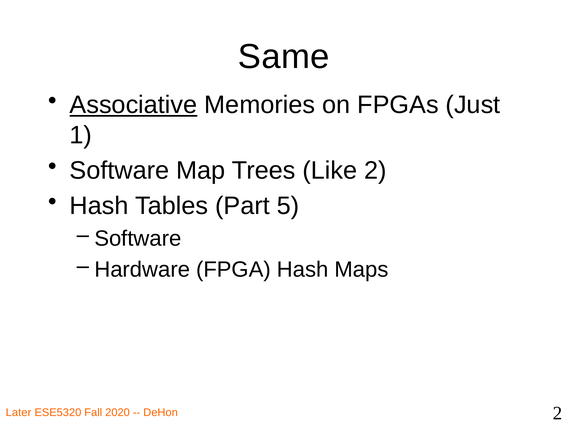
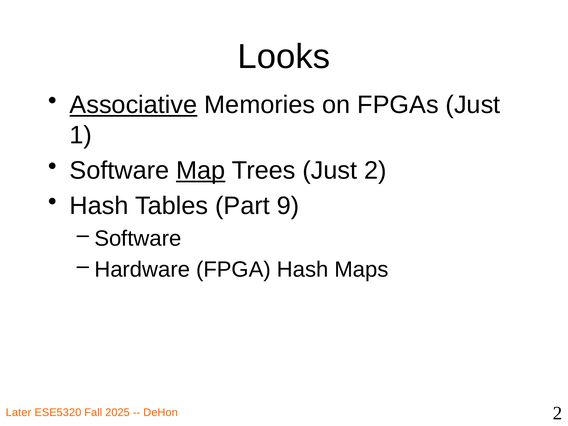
Same: Same -> Looks (284, 57)
Map underline: none -> present (201, 171)
Trees Like: Like -> Just (330, 171)
5: 5 -> 9 (288, 206)
2020: 2020 -> 2025 (118, 413)
